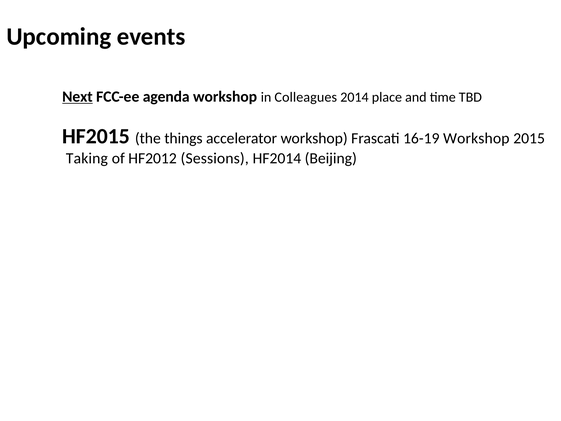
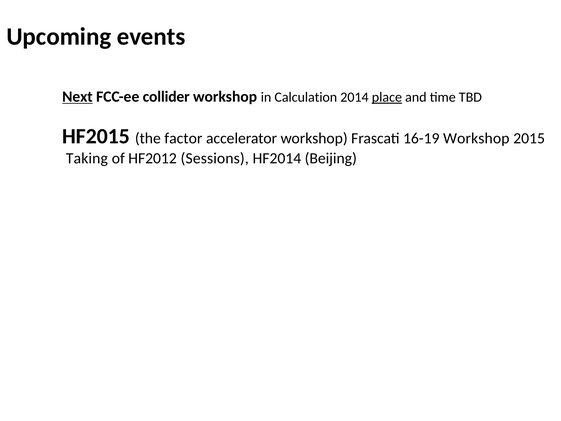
agenda: agenda -> collider (166, 97)
Colleagues: Colleagues -> Calculation (306, 97)
place underline: none -> present (387, 97)
things: things -> factor (183, 138)
